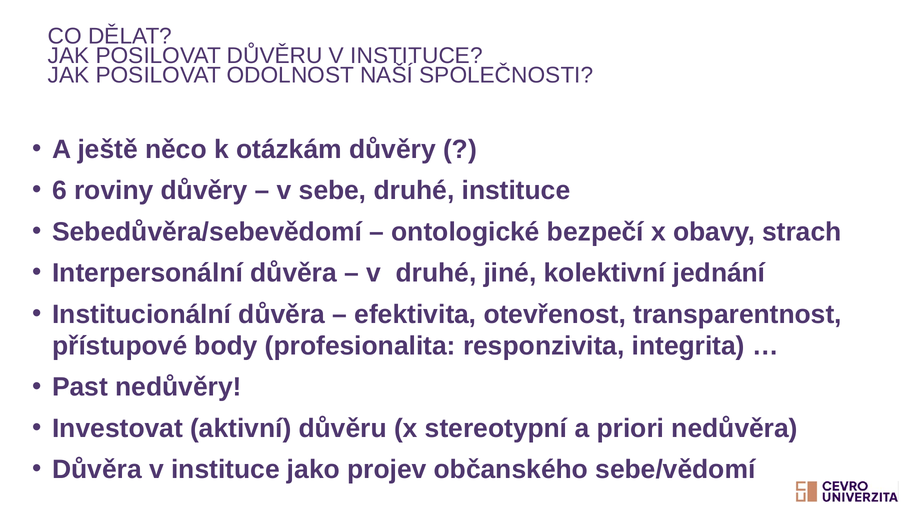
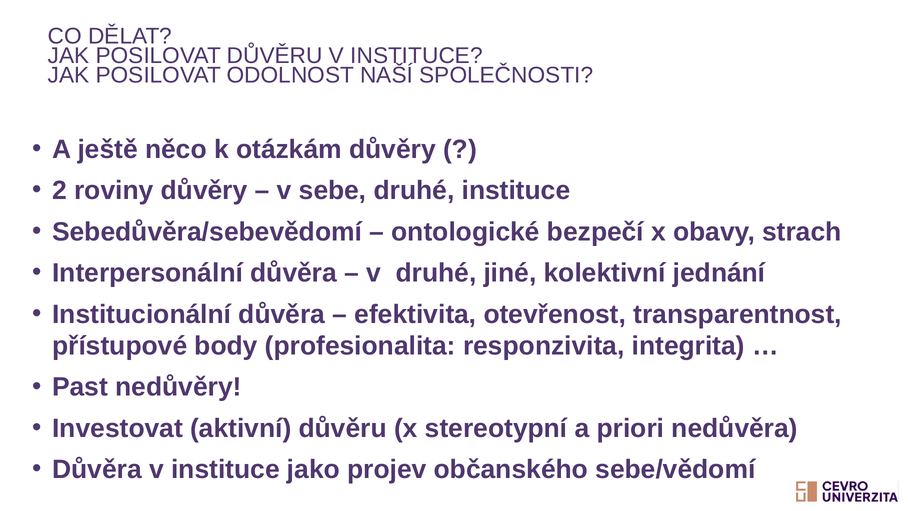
6: 6 -> 2 (60, 191)
